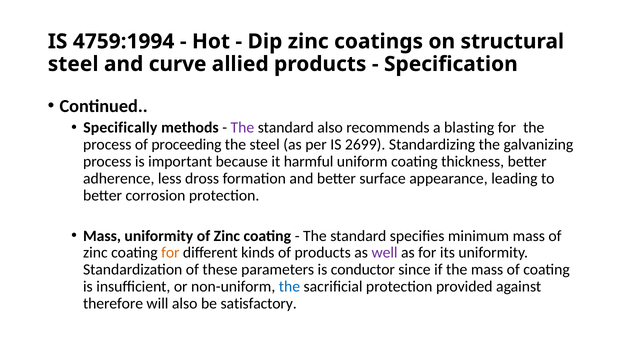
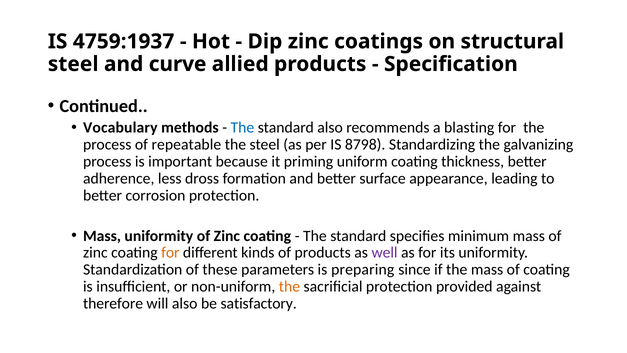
4759:1994: 4759:1994 -> 4759:1937 (124, 41)
Specifically: Specifically -> Vocabulary (120, 128)
The colour: purple -> blue (242, 128)
proceeding: proceeding -> repeatable (186, 145)
2699: 2699 -> 8798 (365, 145)
harmful: harmful -> priming (308, 161)
conductor: conductor -> preparing (363, 269)
the colour: blue -> orange (289, 286)
